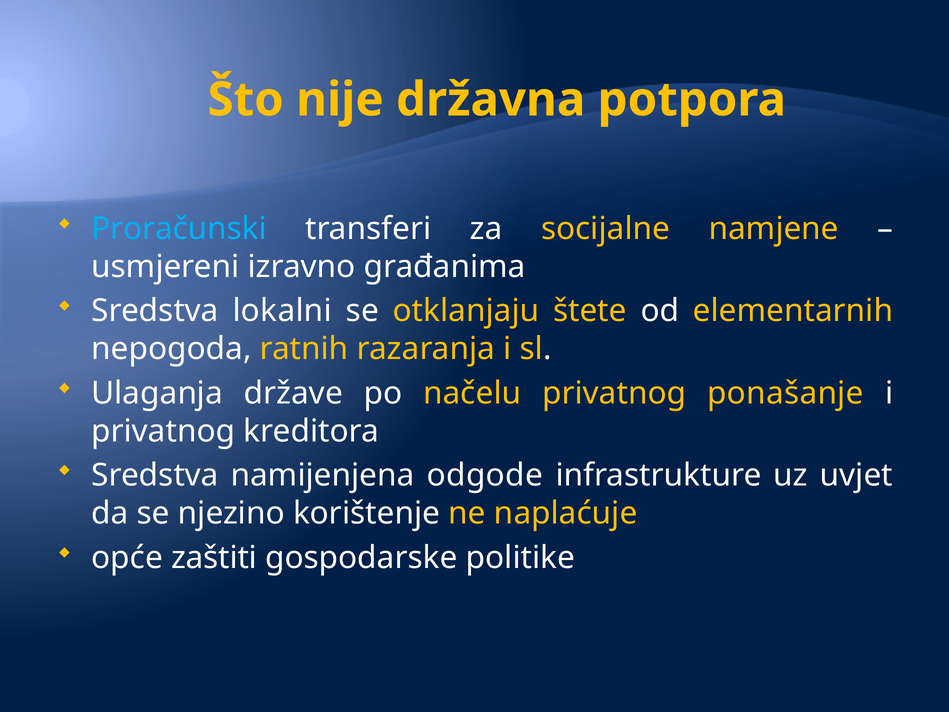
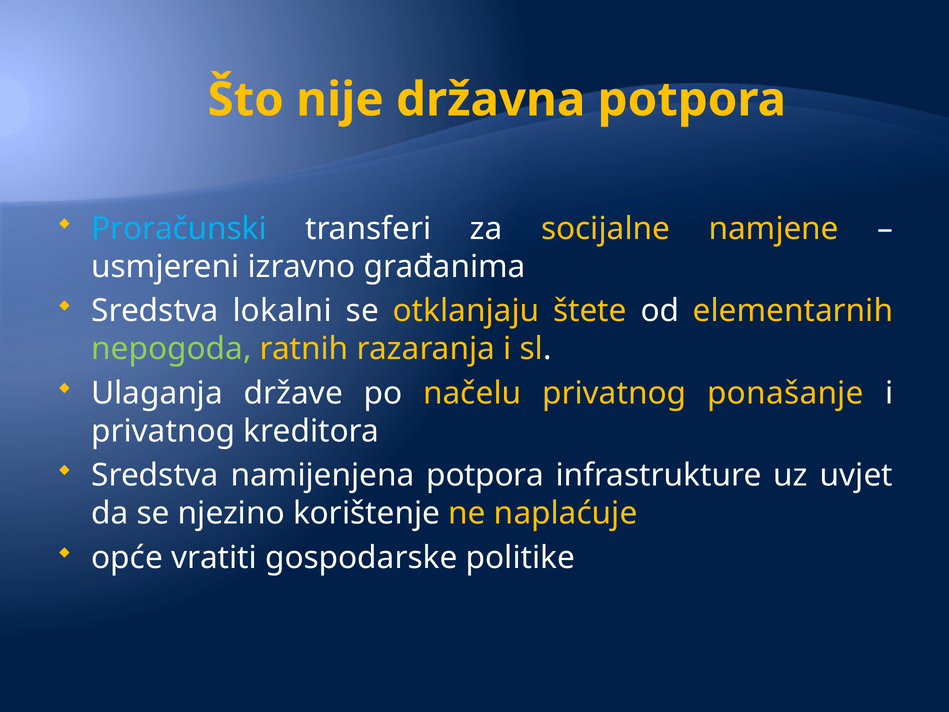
nepogoda colour: white -> light green (171, 349)
namijenjena odgode: odgode -> potpora (485, 475)
zaštiti: zaštiti -> vratiti (214, 558)
